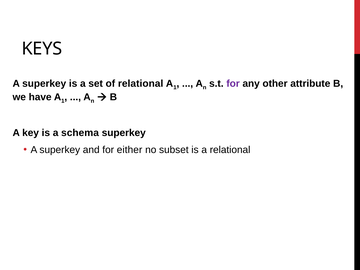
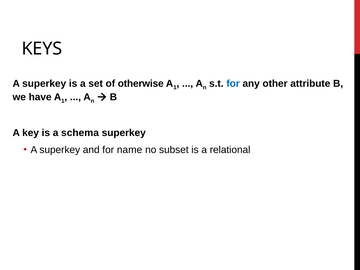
of relational: relational -> otherwise (141, 84)
for colour: purple -> blue (233, 84)
either: either -> name (130, 150)
